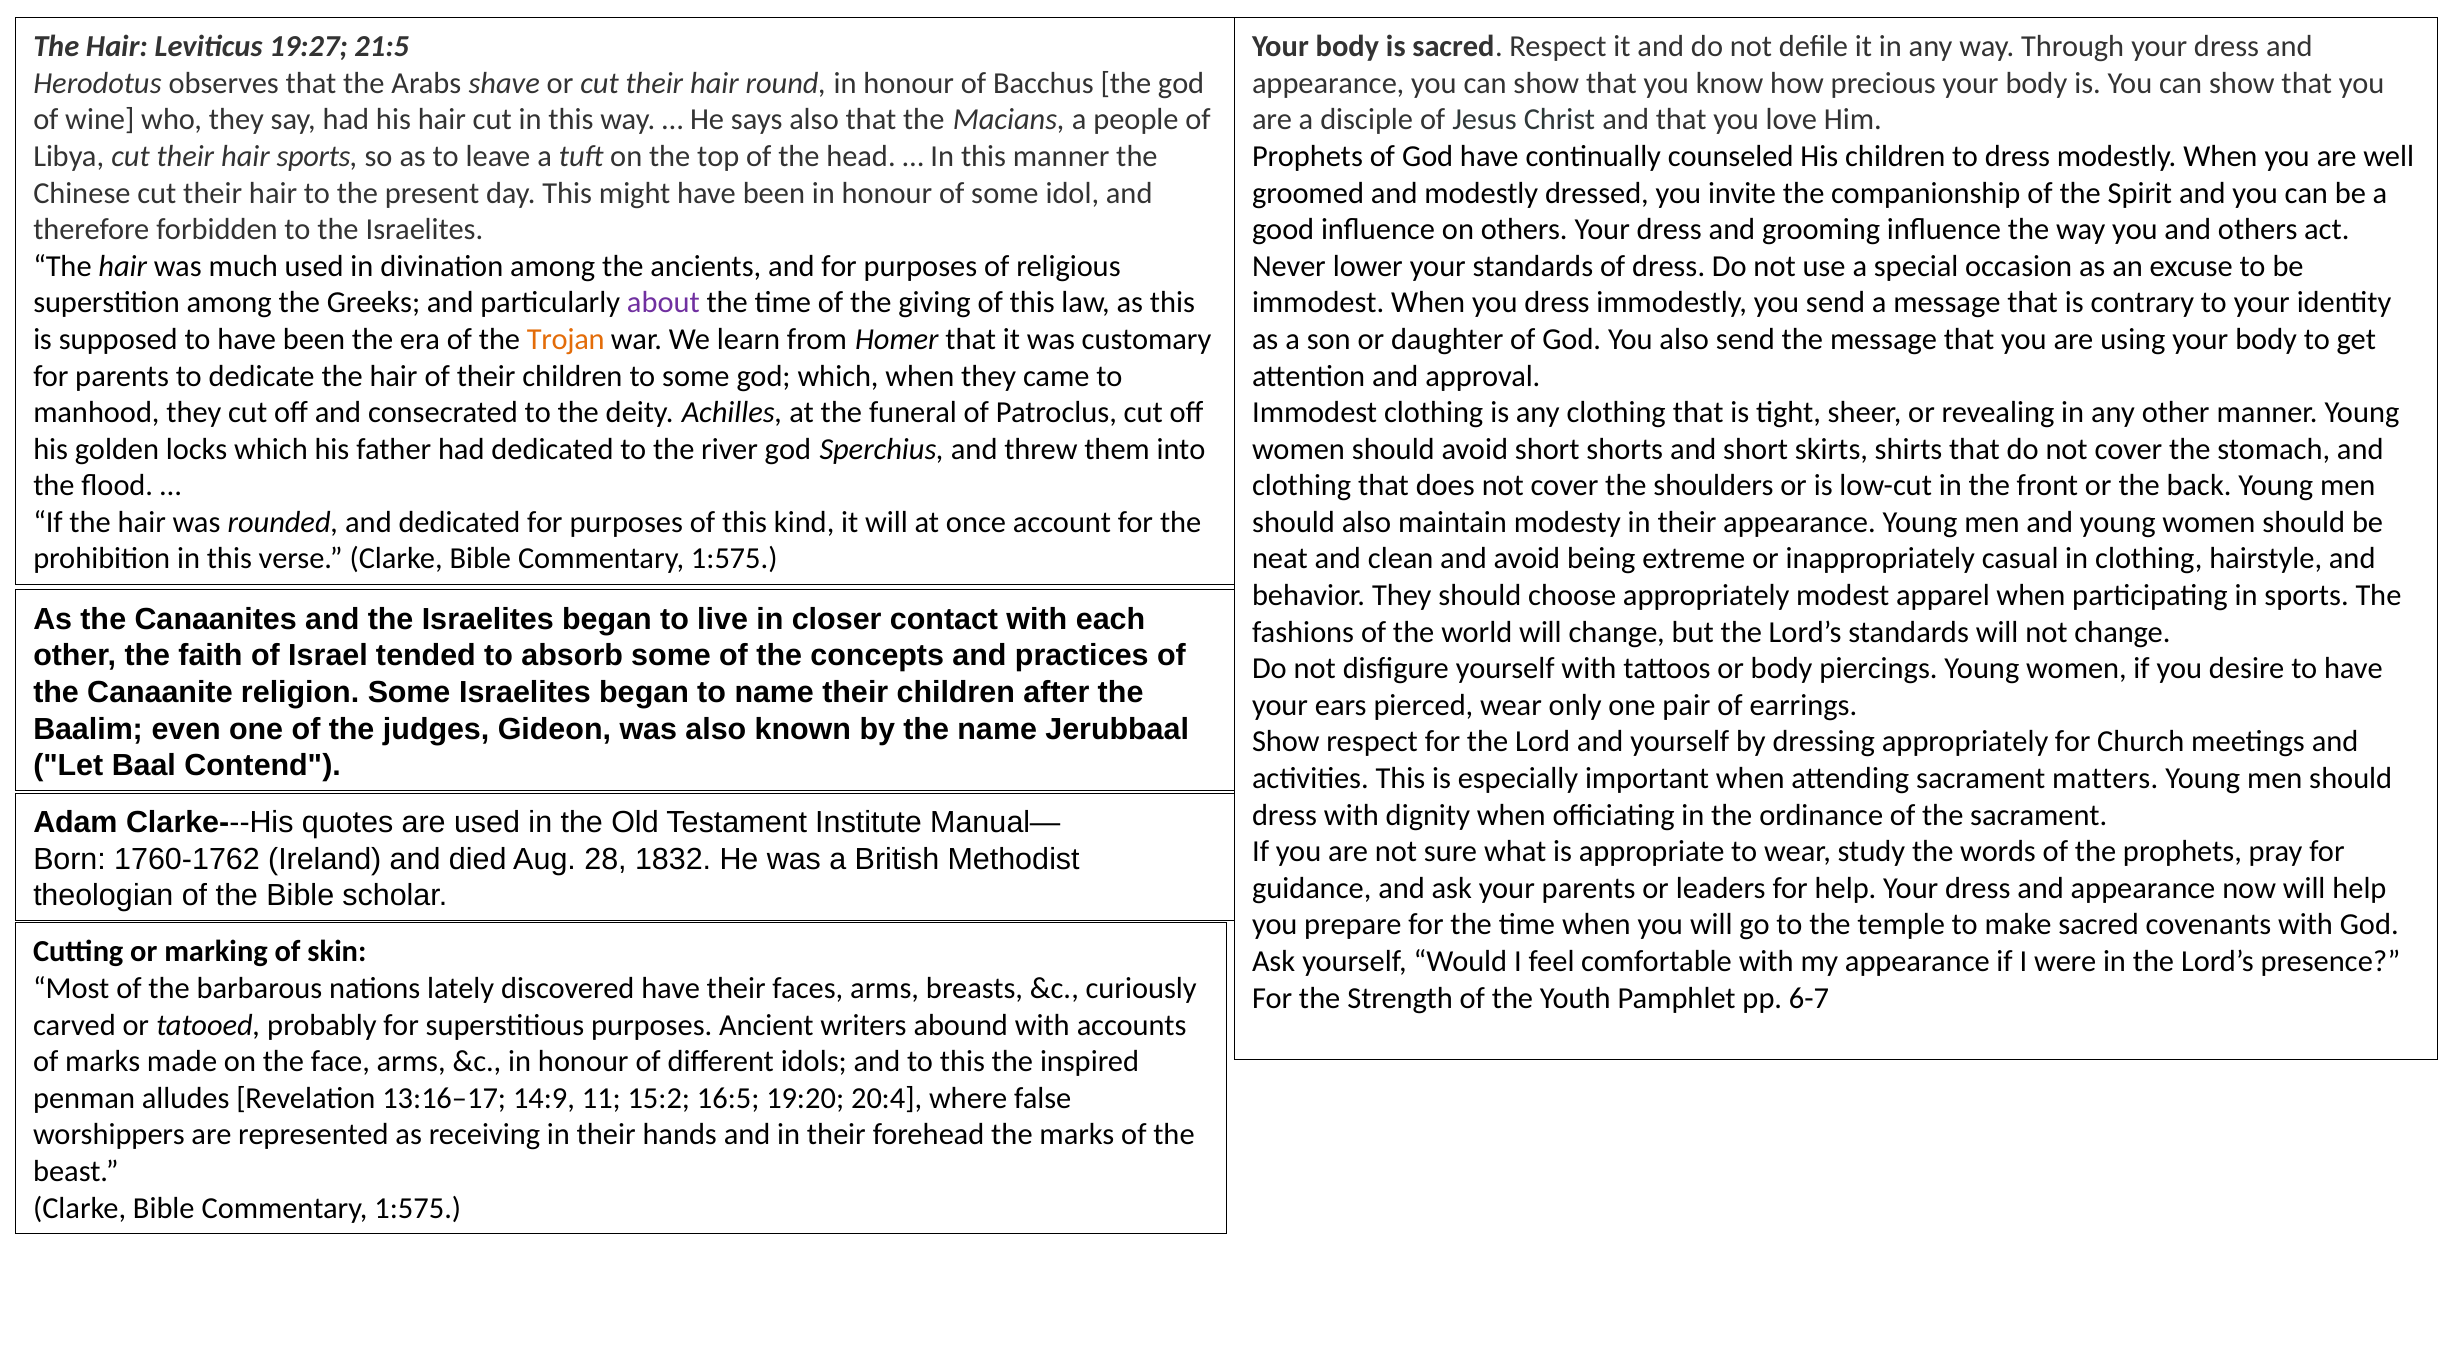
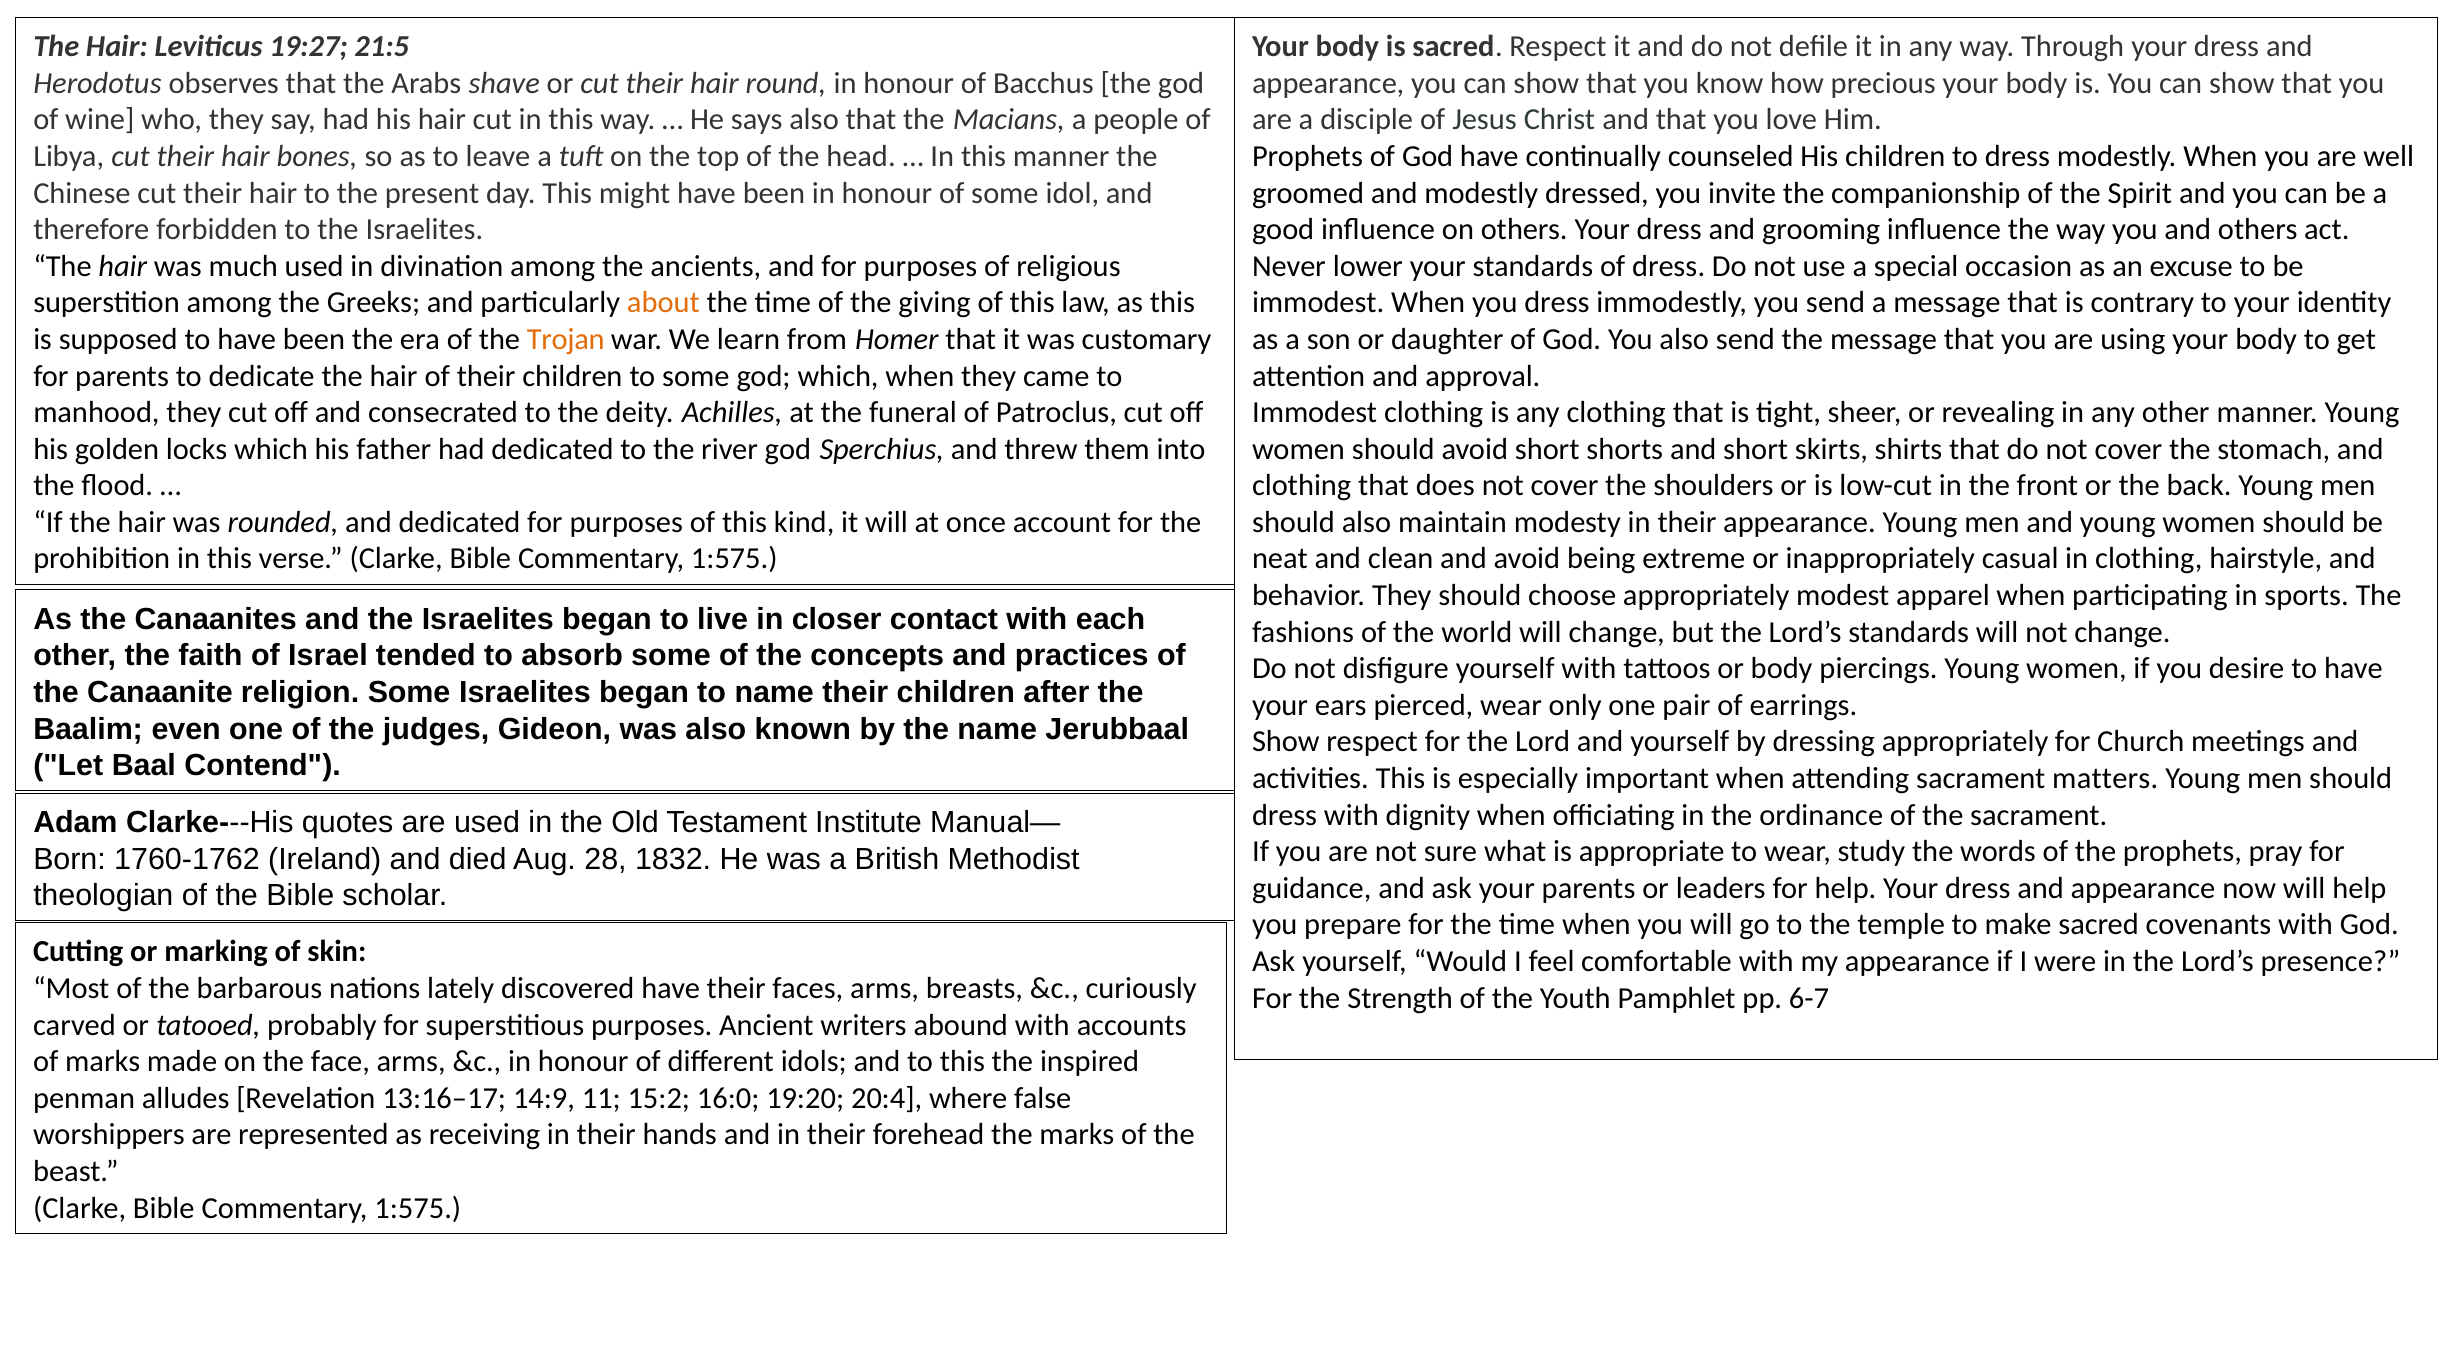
hair sports: sports -> bones (317, 156)
about colour: purple -> orange (663, 303)
16:5: 16:5 -> 16:0 (728, 1098)
